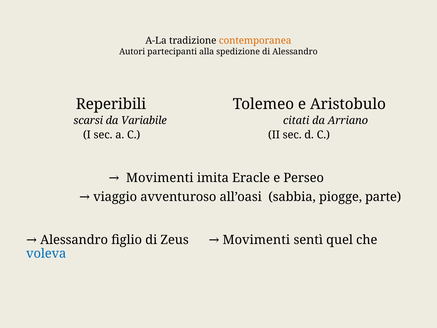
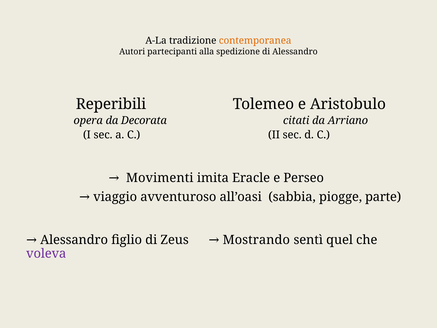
scarsi: scarsi -> opera (88, 120)
Variabile: Variabile -> Decorata (144, 120)
Zeus Movimenti: Movimenti -> Mostrando (256, 240)
voleva colour: blue -> purple (46, 254)
